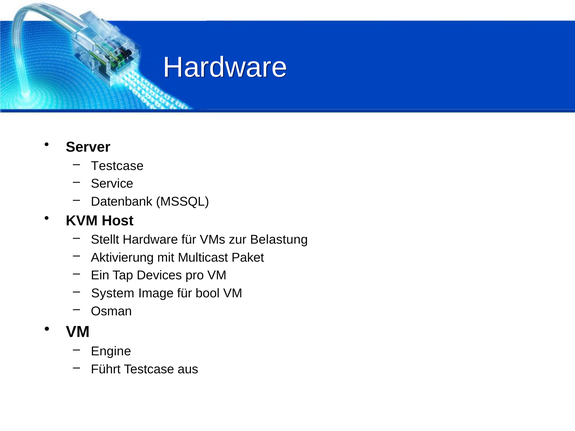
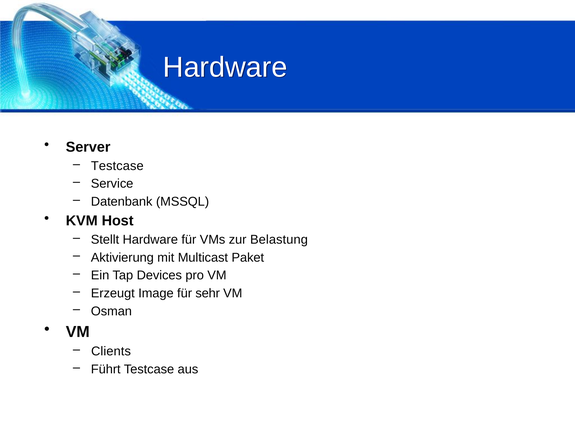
System: System -> Erzeugt (113, 293)
bool: bool -> sehr (208, 293)
Engine: Engine -> Clients (111, 352)
